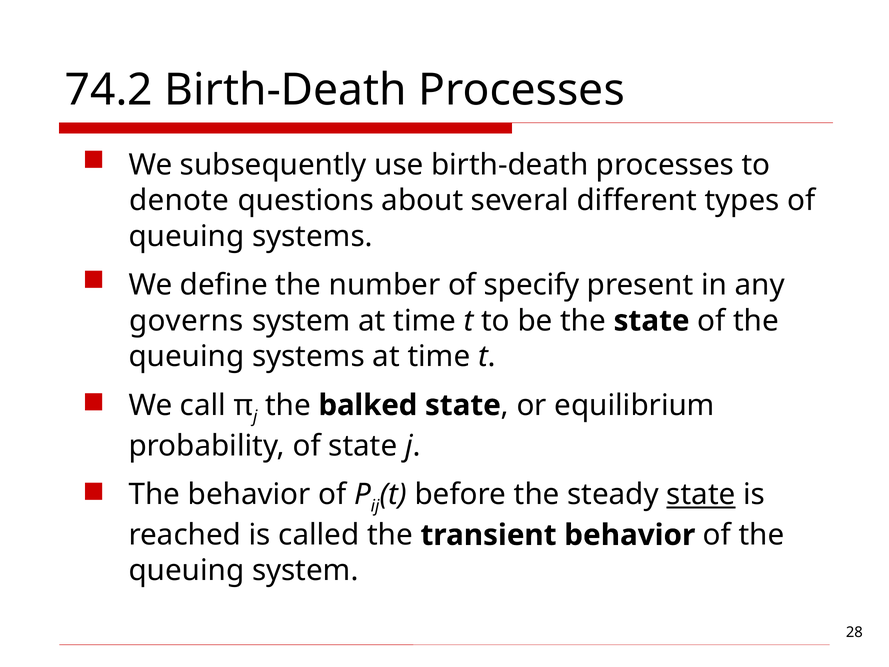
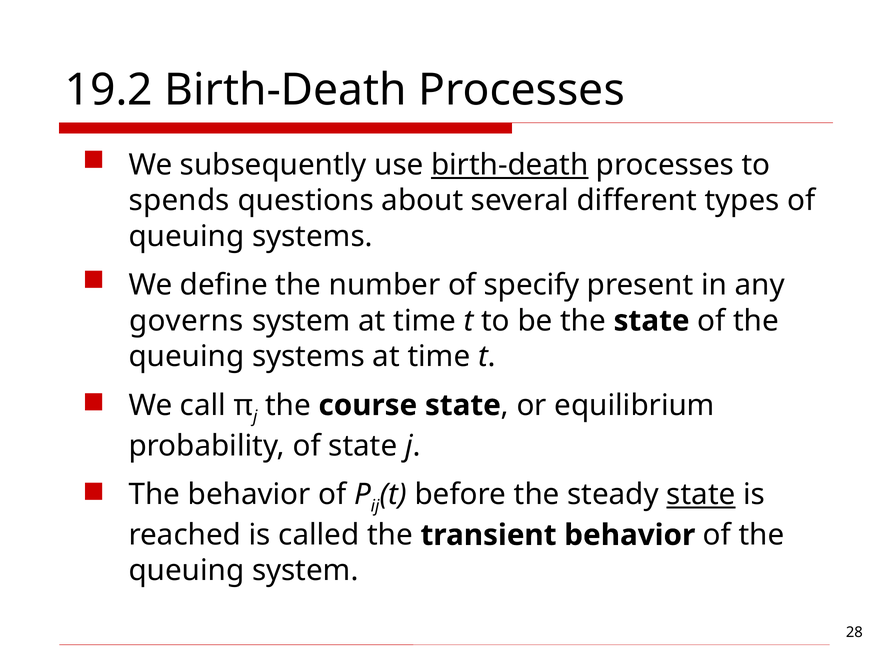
74.2: 74.2 -> 19.2 (109, 90)
birth-death underline: none -> present (510, 165)
denote: denote -> spends (179, 201)
balked: balked -> course (368, 405)
